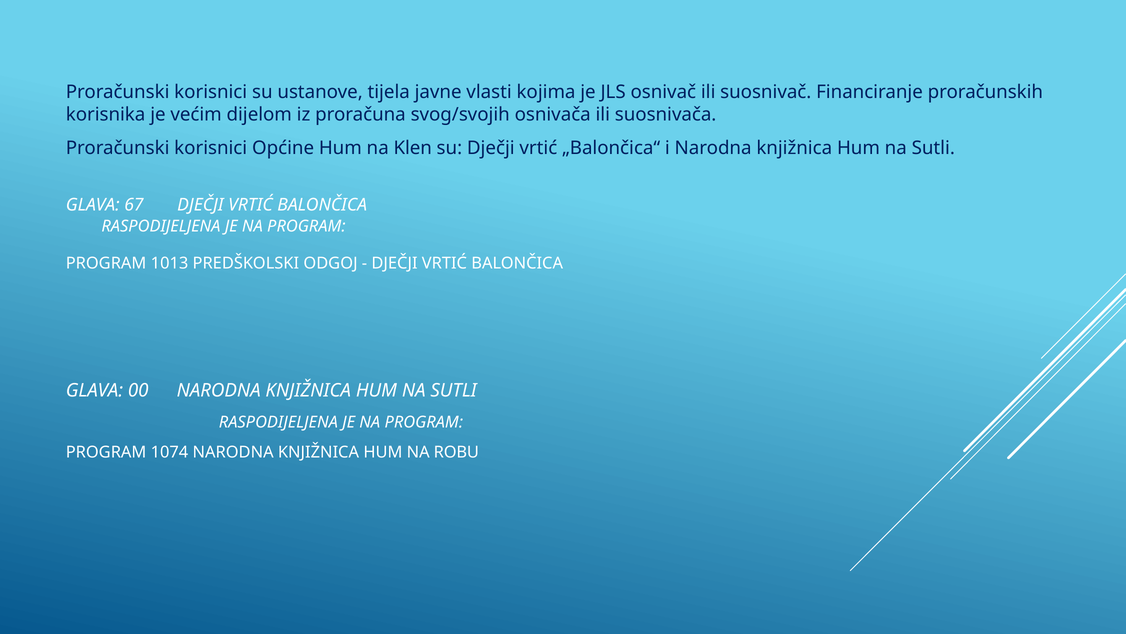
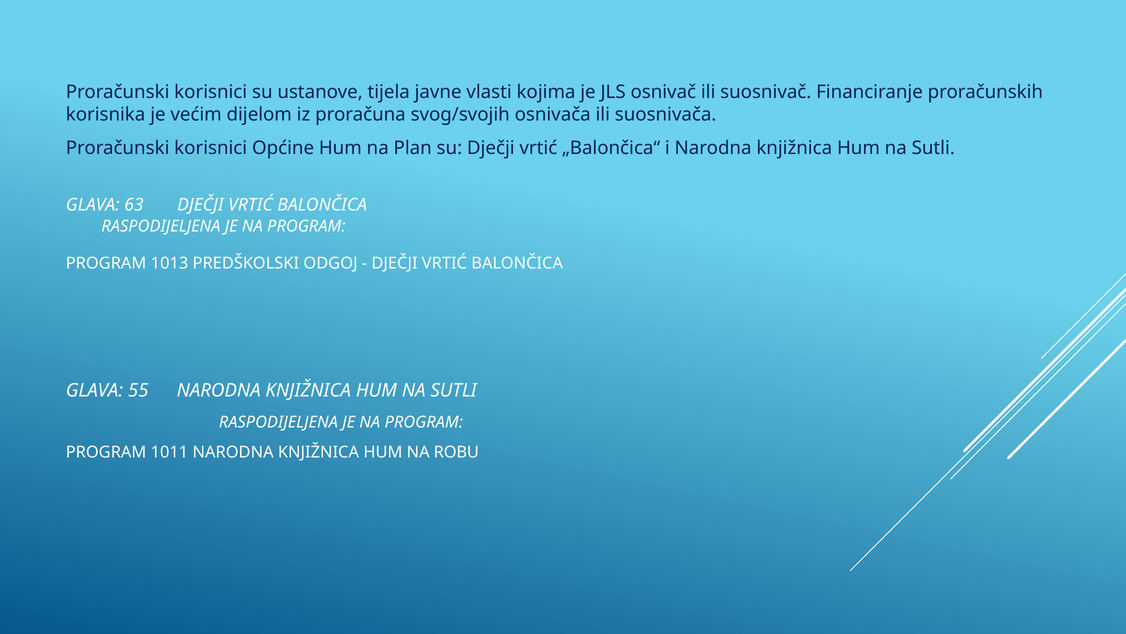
Klen: Klen -> Plan (413, 148)
67: 67 -> 63 (134, 205)
00: 00 -> 55 (138, 390)
1074: 1074 -> 1011 (169, 452)
